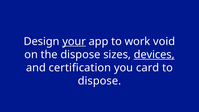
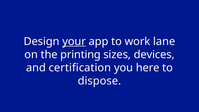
void: void -> lane (164, 41)
the dispose: dispose -> printing (80, 55)
devices underline: present -> none (154, 55)
card: card -> here (148, 68)
